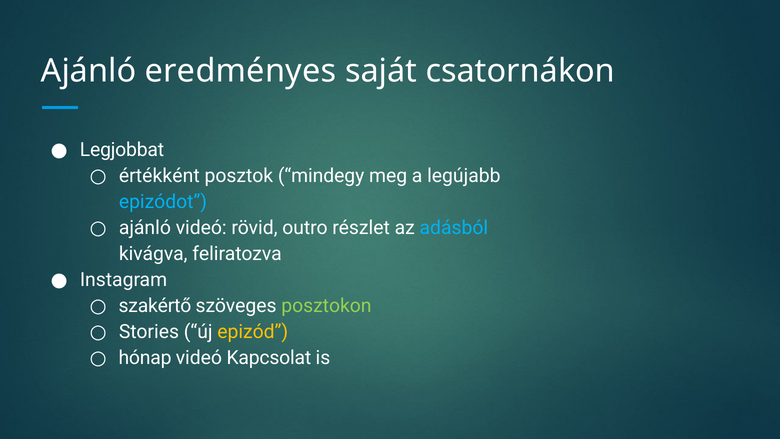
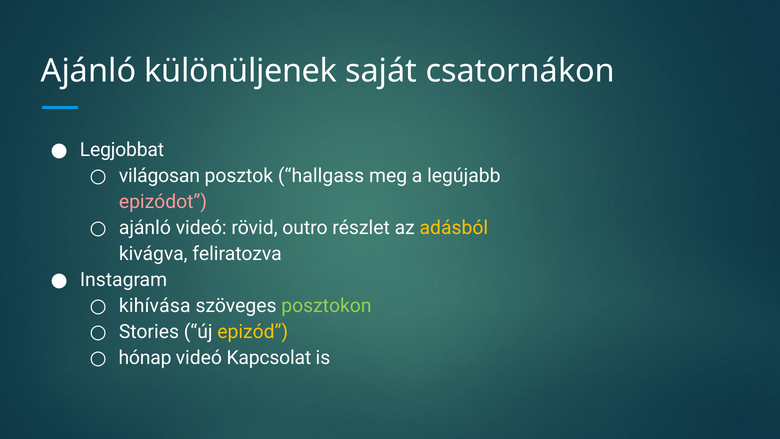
eredményes: eredményes -> különüljenek (241, 71)
értékként: értékként -> világosan (159, 176)
mindegy: mindegy -> hallgass (321, 176)
epizódot colour: light blue -> pink (163, 202)
adásból colour: light blue -> yellow (454, 228)
szakértő: szakértő -> kihívása (155, 306)
